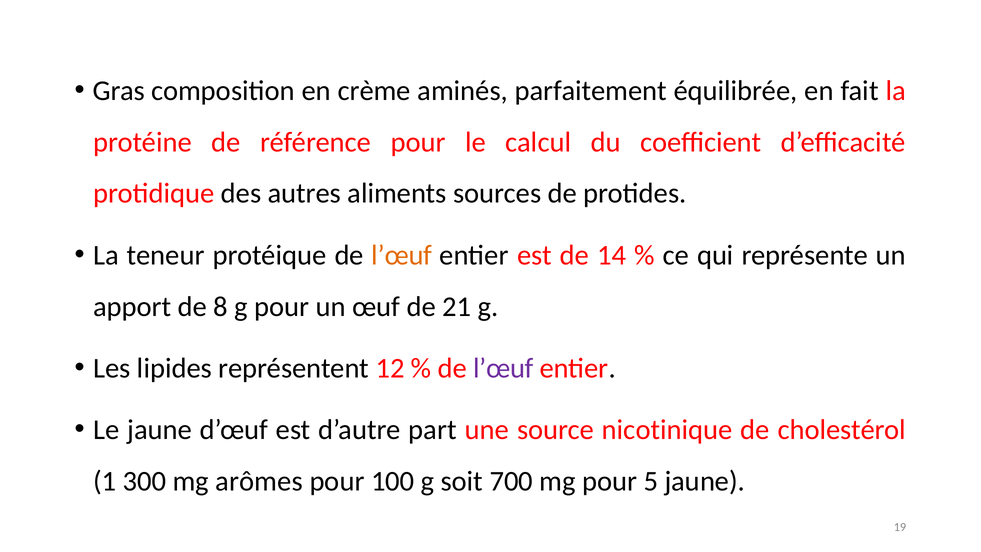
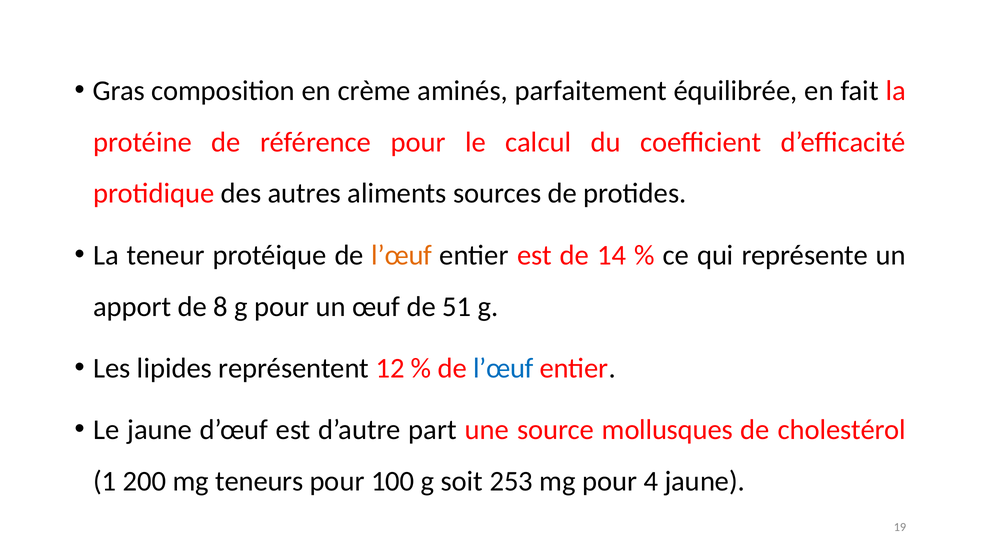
21: 21 -> 51 (457, 306)
l’œuf colour: purple -> blue (503, 368)
nicotinique: nicotinique -> mollusques (667, 430)
300: 300 -> 200 (144, 481)
arômes: arômes -> teneurs (259, 481)
700: 700 -> 253 (511, 481)
5: 5 -> 4 (651, 481)
